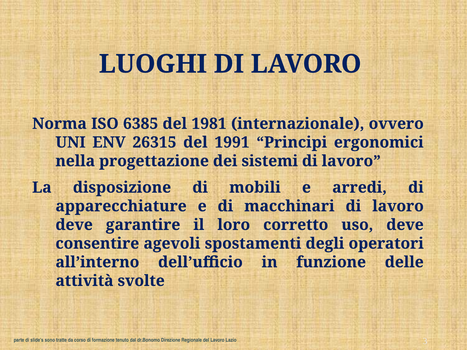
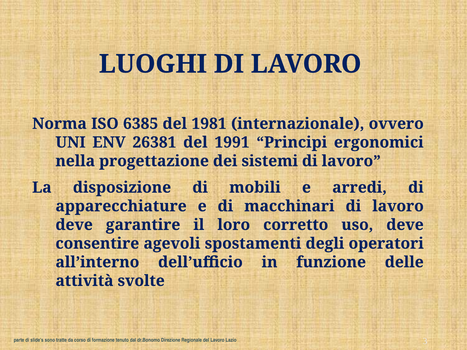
26315: 26315 -> 26381 (154, 142)
